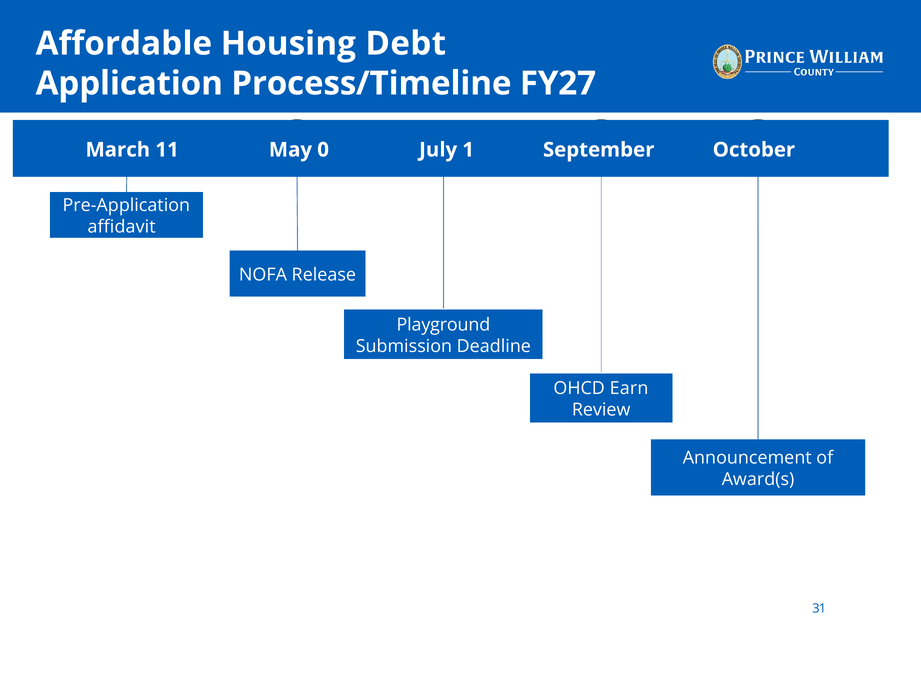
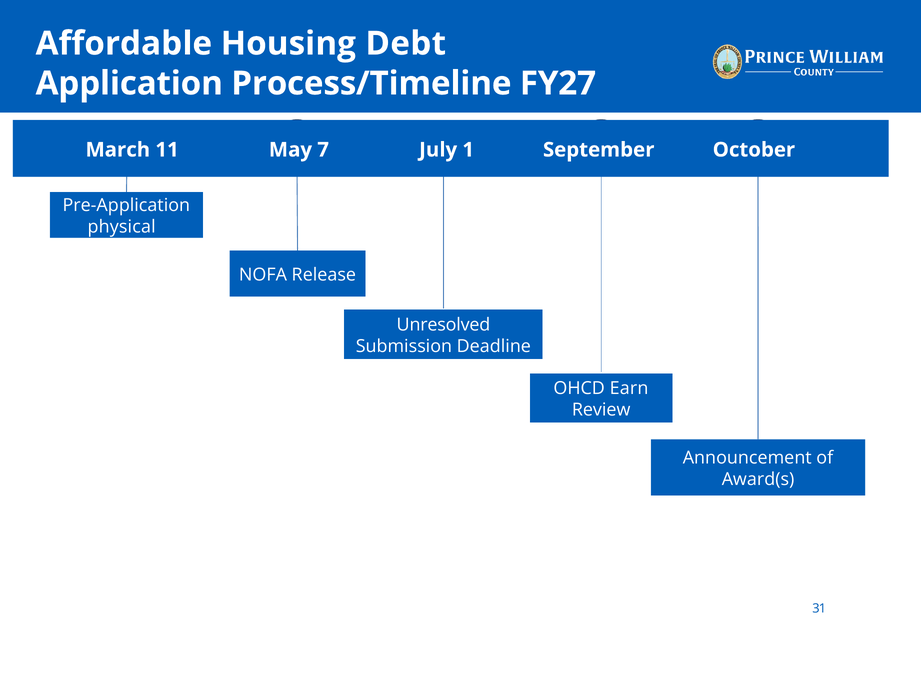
0: 0 -> 7 (323, 150)
affidavit: affidavit -> physical (122, 227)
Playground: Playground -> Unresolved (443, 325)
